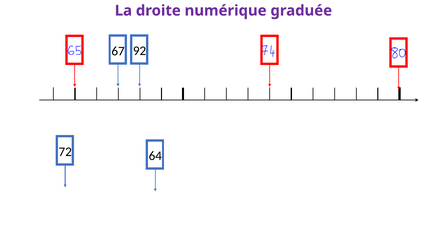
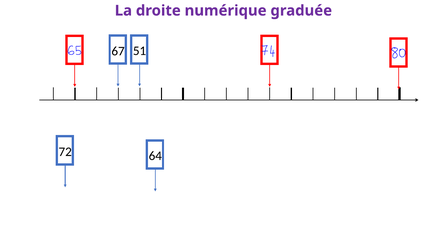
92: 92 -> 51 (140, 51)
